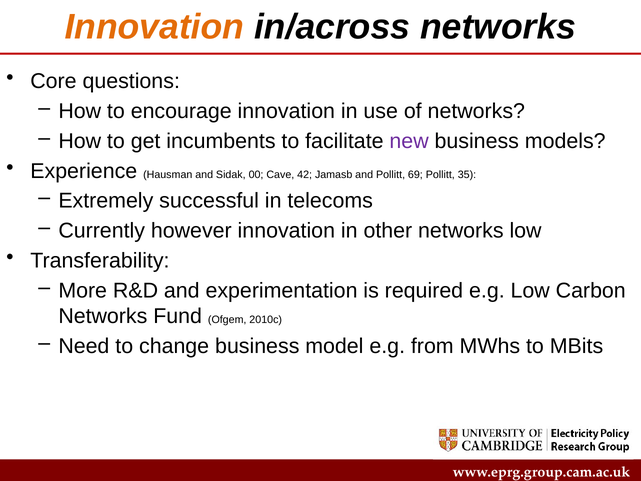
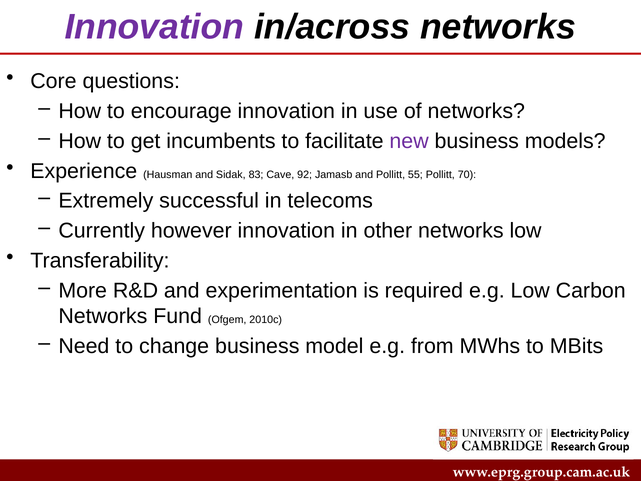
Innovation colour: orange -> purple (154, 27)
00: 00 -> 83 (256, 174)
42: 42 -> 92 (305, 174)
69: 69 -> 55 (415, 174)
35: 35 -> 70 (467, 174)
